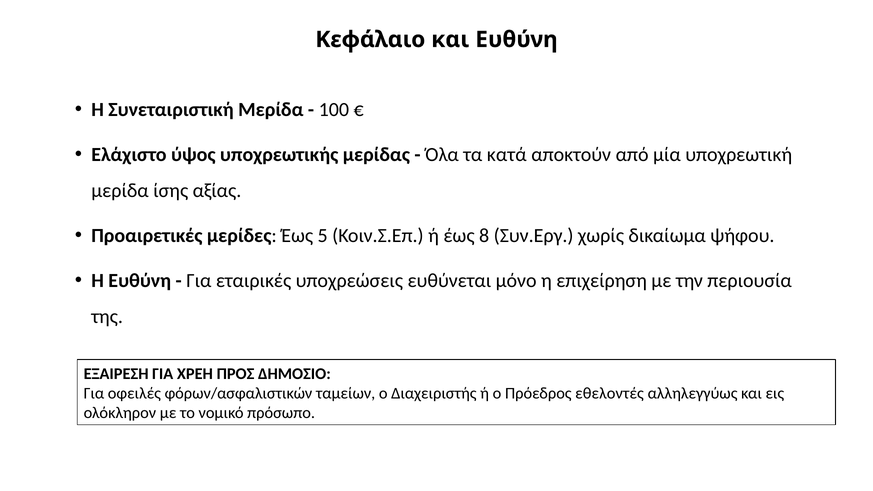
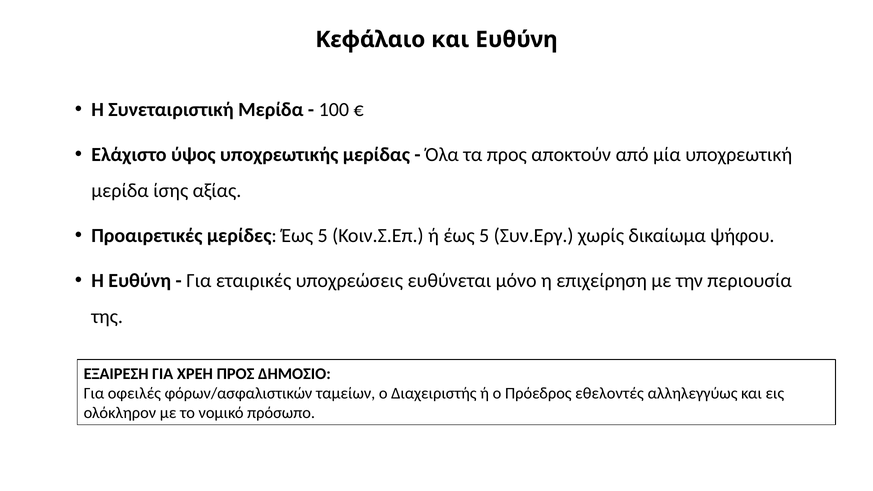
τα κατά: κατά -> προς (507, 155)
ή έως 8: 8 -> 5 (484, 236)
